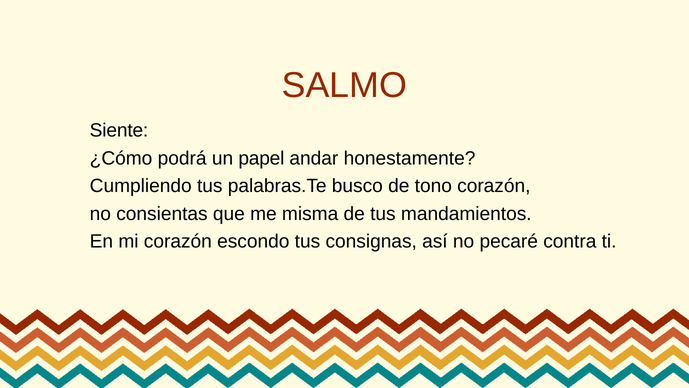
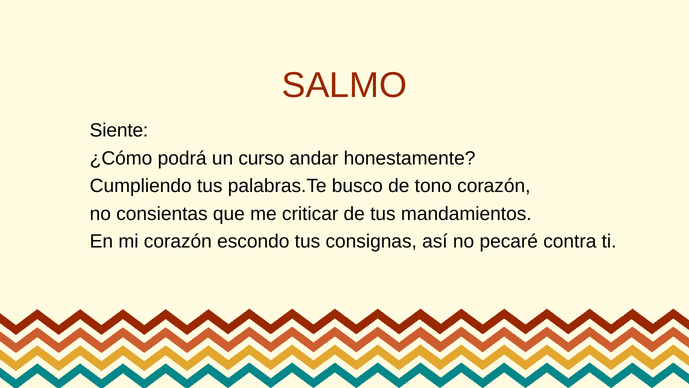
papel: papel -> curso (261, 158)
misma: misma -> criticar (310, 214)
